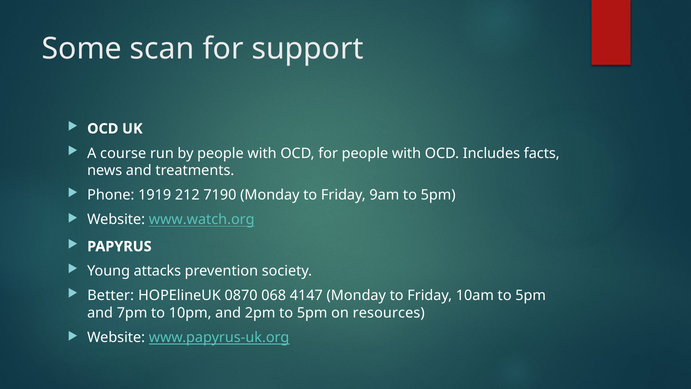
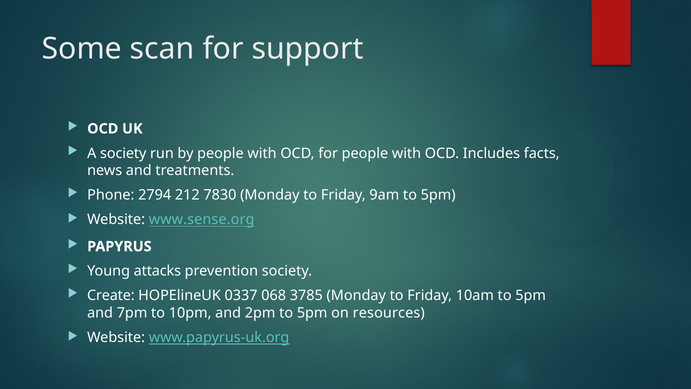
A course: course -> society (123, 153)
1919: 1919 -> 2794 (155, 195)
7190: 7190 -> 7830 (220, 195)
www.watch.org: www.watch.org -> www.sense.org (202, 219)
Better: Better -> Create (111, 295)
0870: 0870 -> 0337 (241, 295)
4147: 4147 -> 3785 (306, 295)
